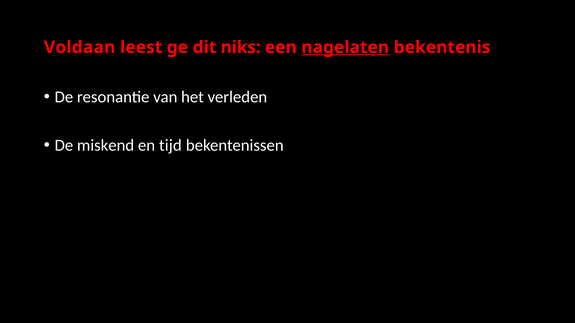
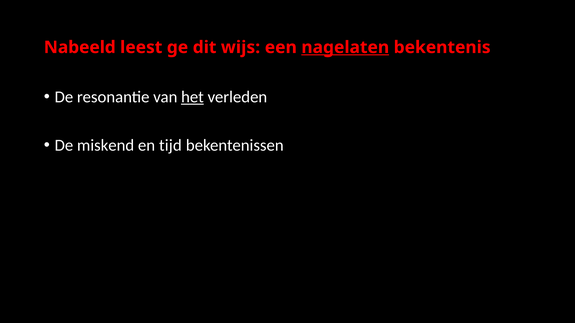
Voldaan: Voldaan -> Nabeeld (80, 47)
niks: niks -> wijs (241, 47)
het underline: none -> present (192, 97)
